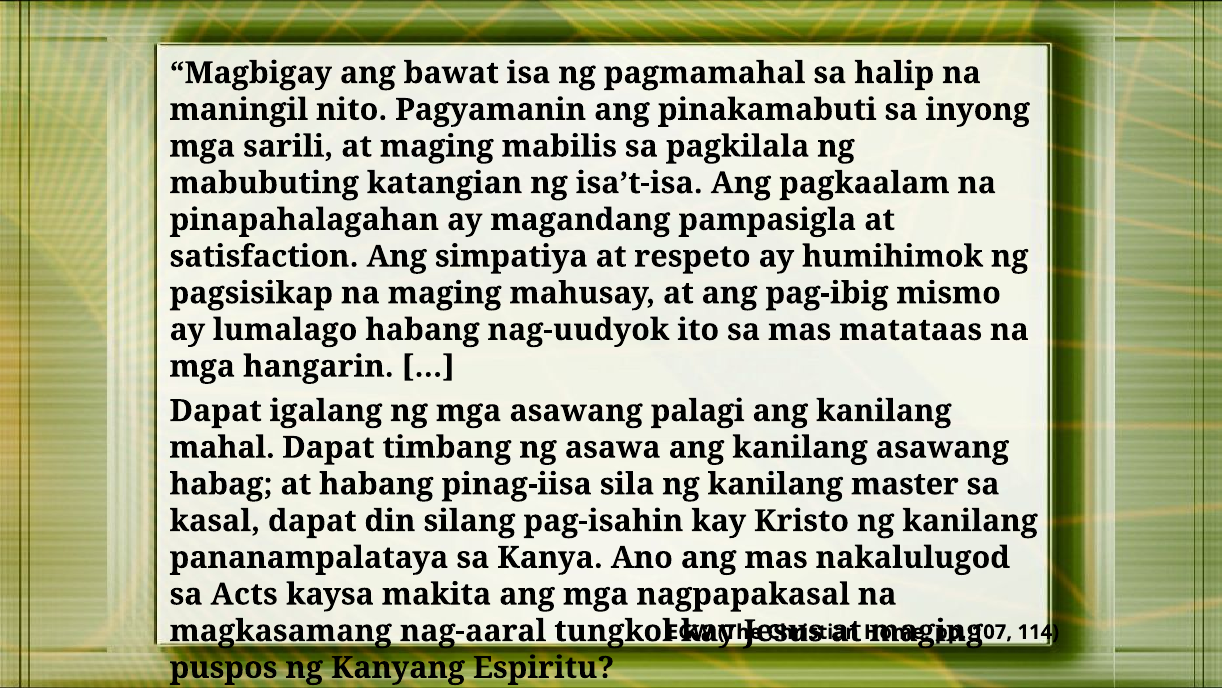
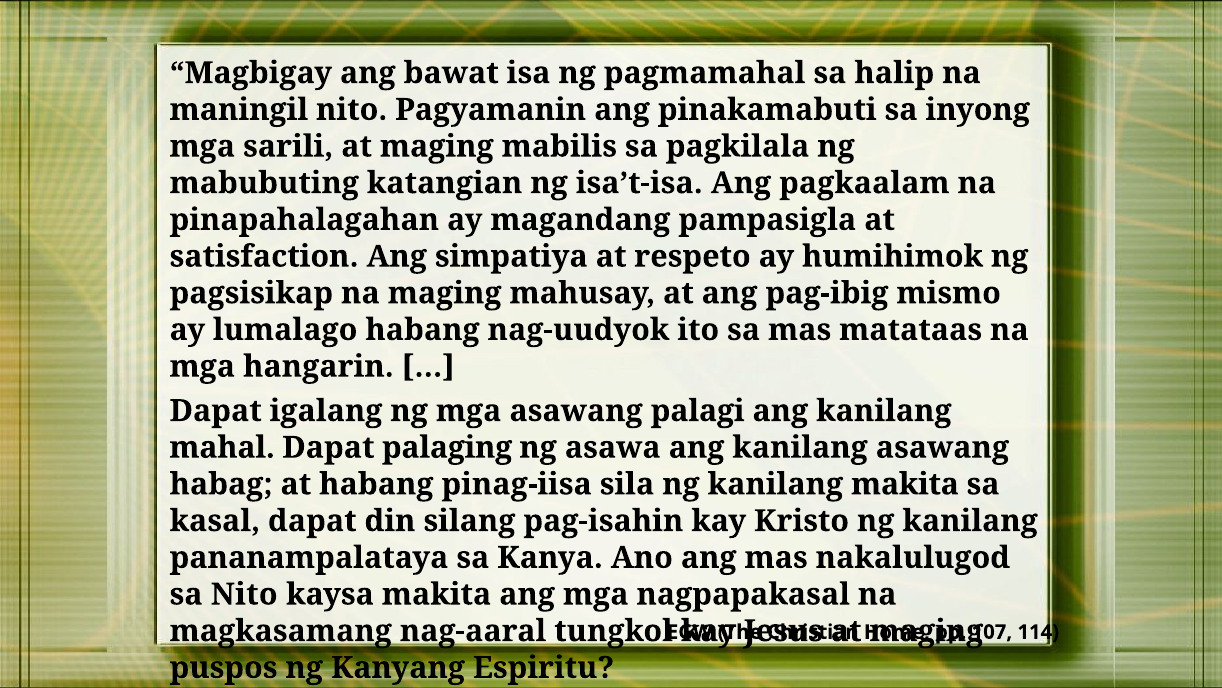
timbang: timbang -> palaging (447, 447)
kanilang master: master -> makita (905, 484)
sa Acts: Acts -> Nito (244, 594)
